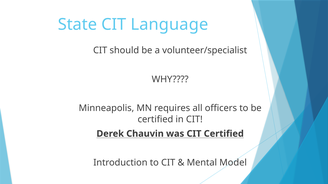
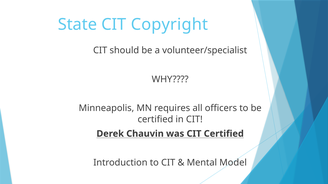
Language: Language -> Copyright (169, 25)
